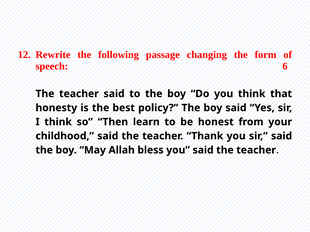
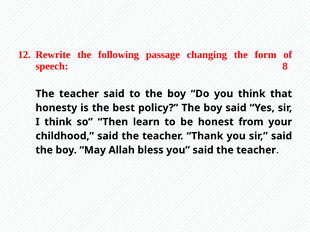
6: 6 -> 8 (285, 66)
